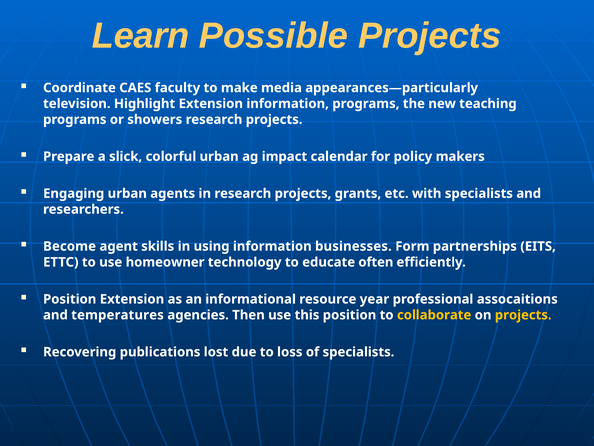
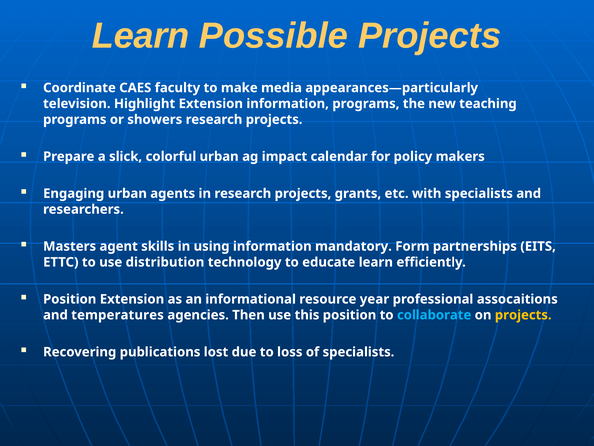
Become: Become -> Masters (70, 246)
businesses: businesses -> mandatory (353, 246)
homeowner: homeowner -> distribution (165, 262)
educate often: often -> learn (376, 262)
collaborate colour: yellow -> light blue (434, 315)
